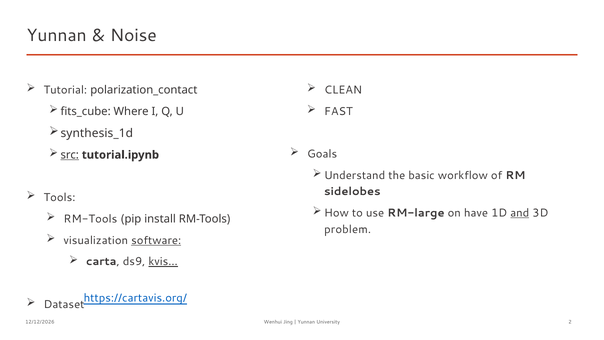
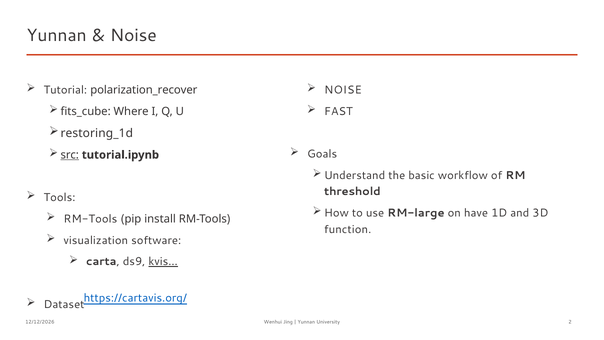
polarization_contact: polarization_contact -> polarization_recover (144, 90)
CLEAN: CLEAN -> NOISE (343, 90)
synthesis_1d: synthesis_1d -> restoring_1d (97, 133)
sidelobes: sidelobes -> threshold (352, 192)
and underline: present -> none (520, 213)
problem: problem -> function (348, 229)
software underline: present -> none (156, 240)
